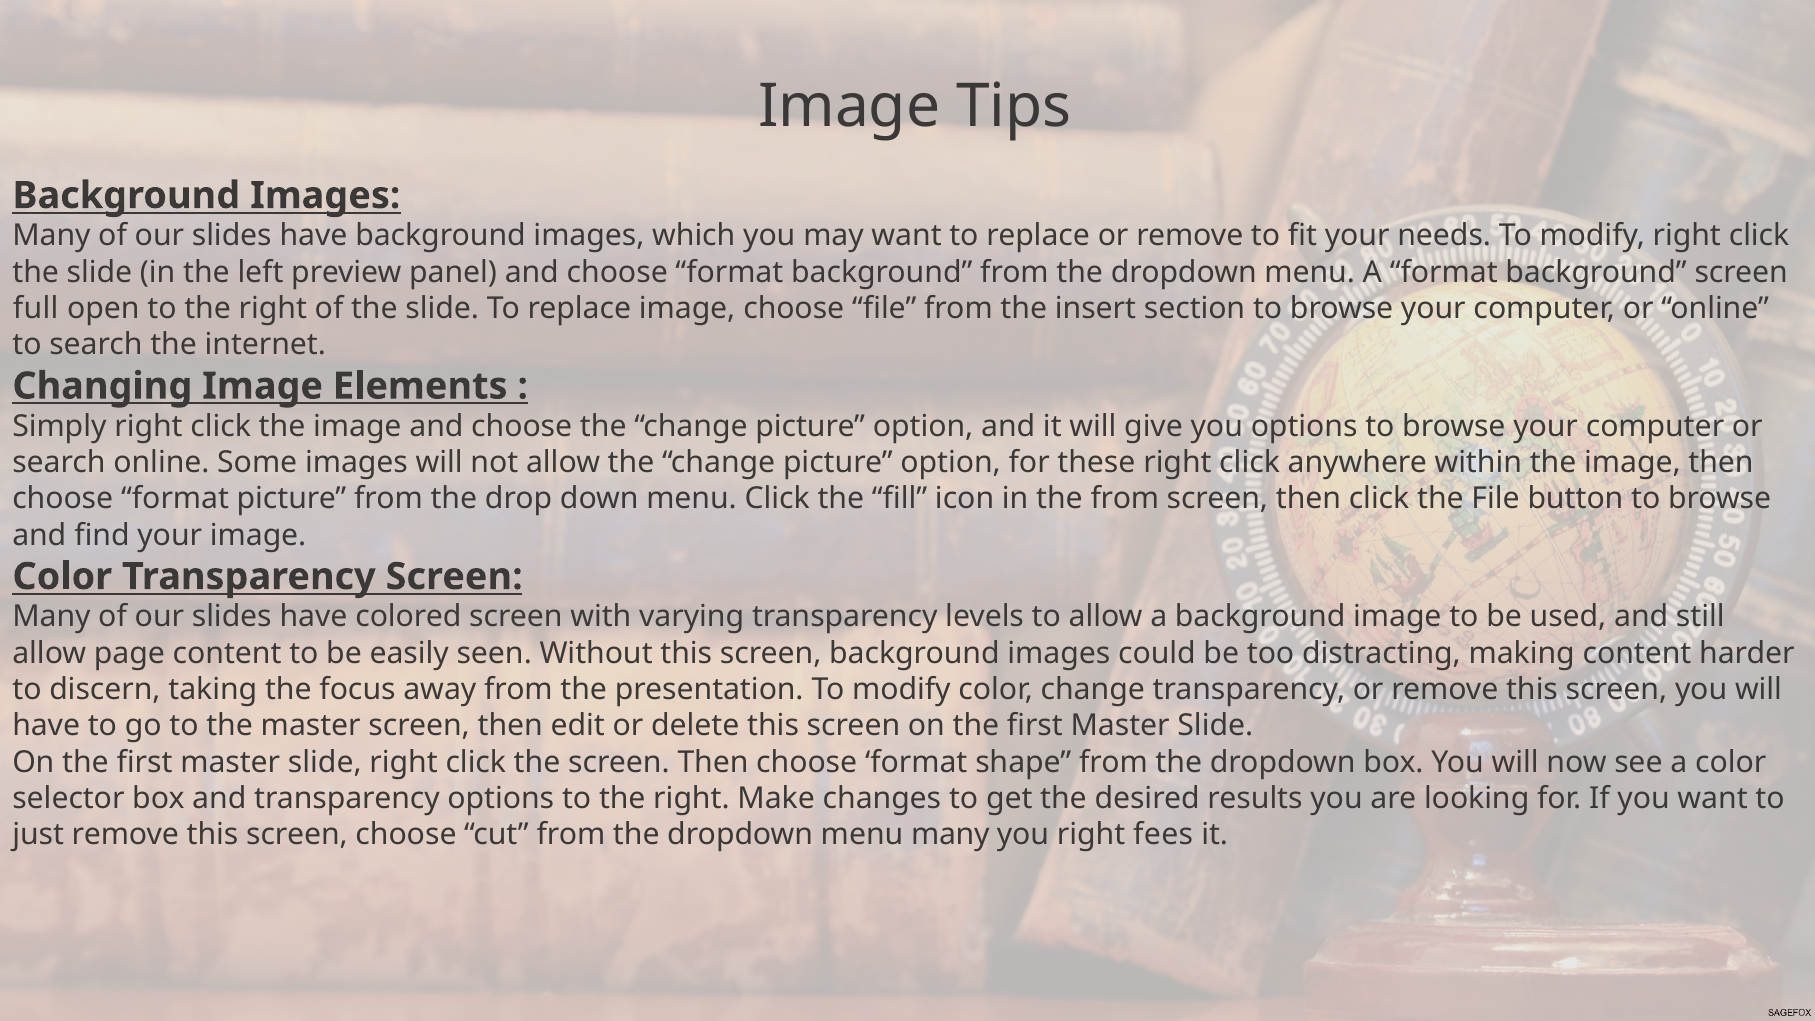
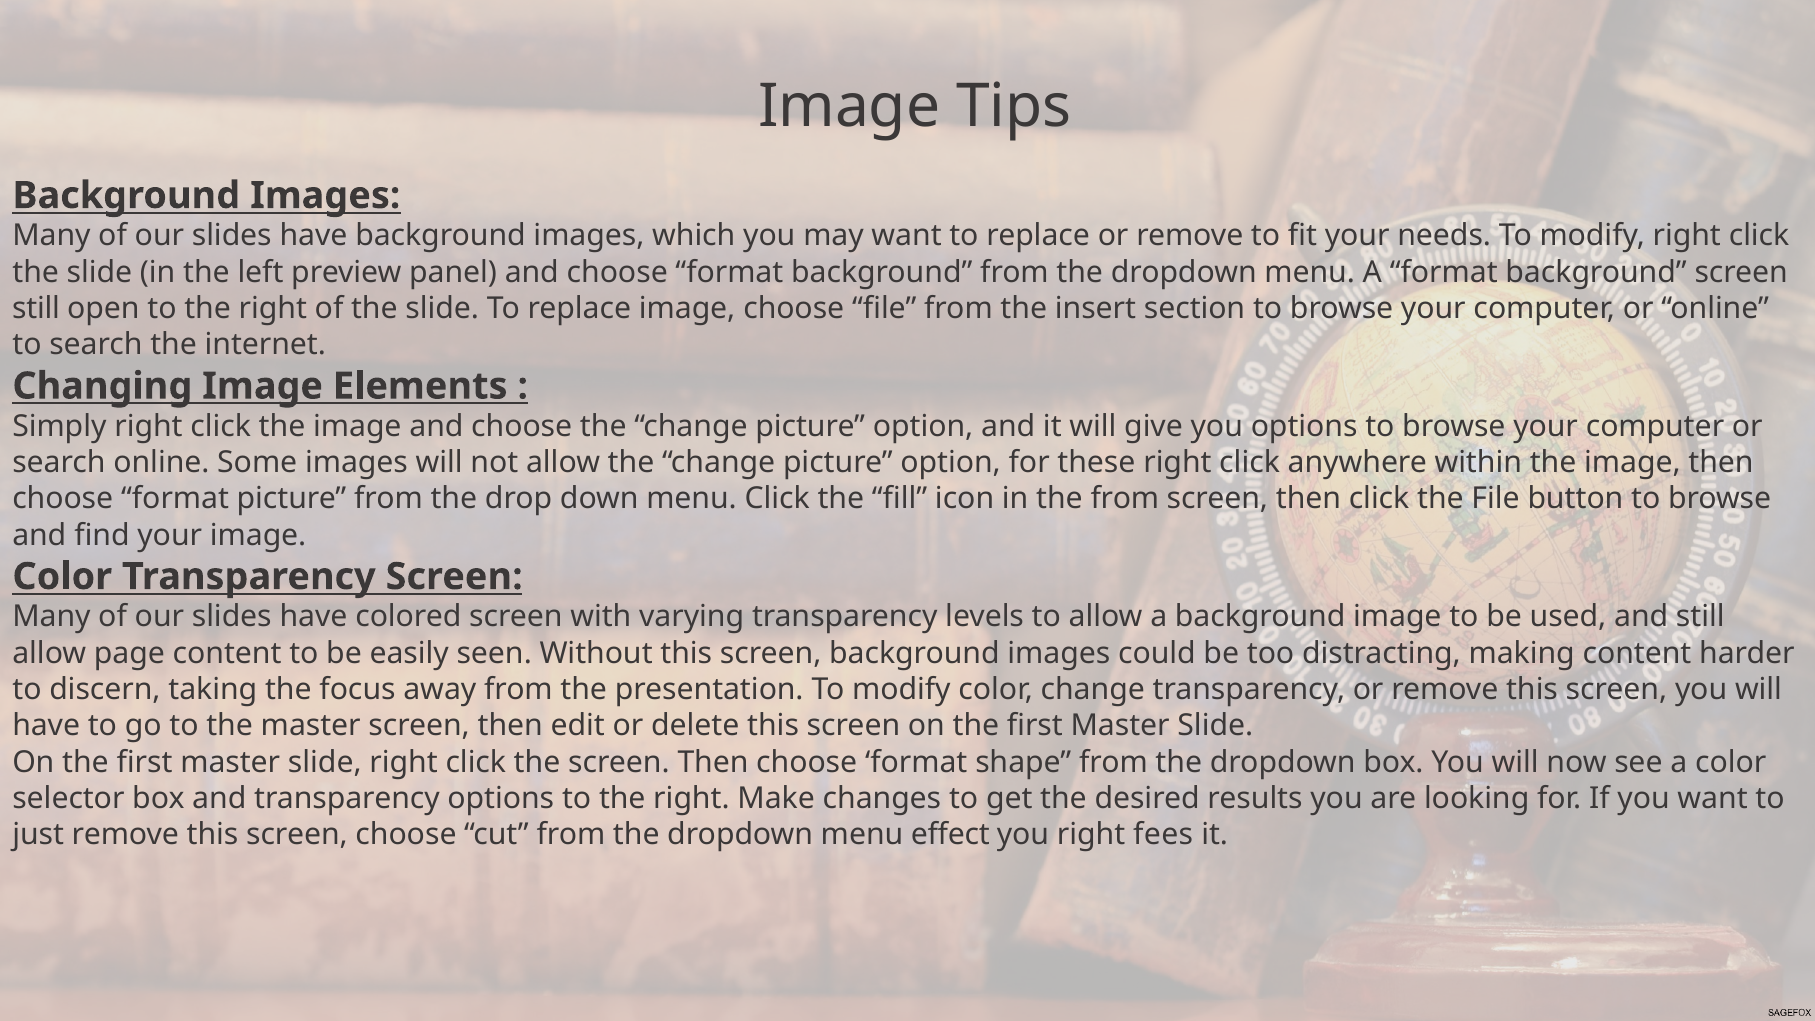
full: full -> still (36, 308)
menu many: many -> effect (950, 835)
